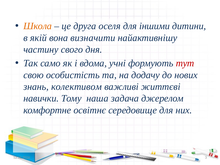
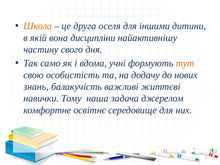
визначити: визначити -> дисципліни (93, 38)
тут colour: red -> orange (185, 63)
колективом: колективом -> балакучість (77, 87)
